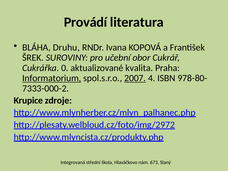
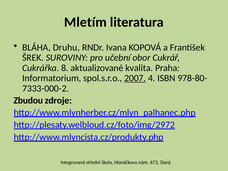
Provádí: Provádí -> Mletím (85, 22)
0: 0 -> 8 (65, 68)
Informatorium underline: present -> none (52, 78)
Krupice: Krupice -> Zbudou (28, 101)
